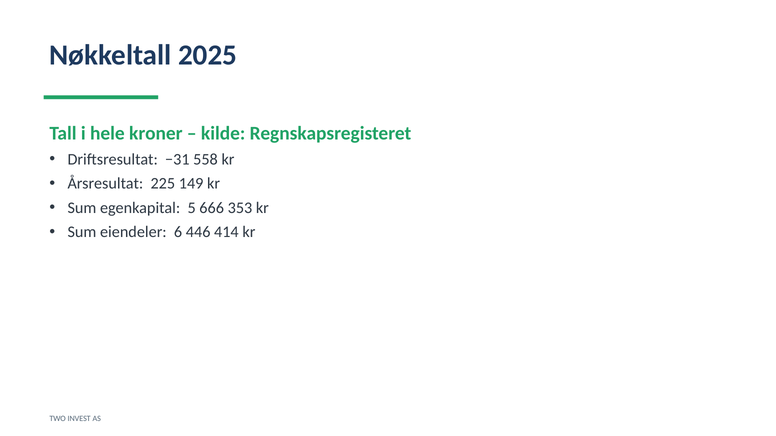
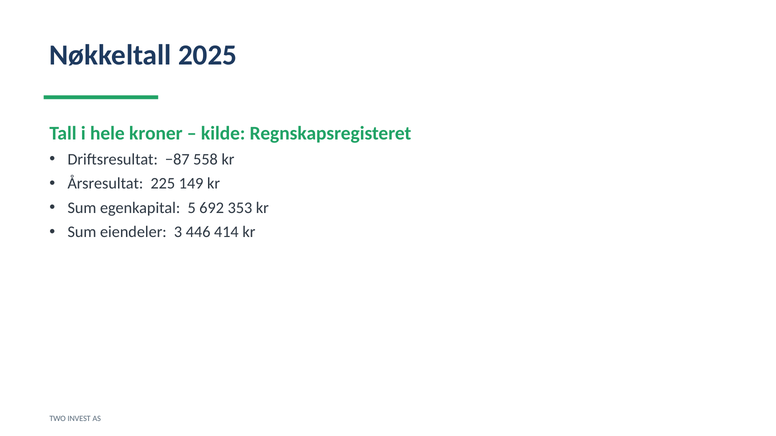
−31: −31 -> −87 (177, 160)
666: 666 -> 692 (212, 208)
6: 6 -> 3 (178, 232)
